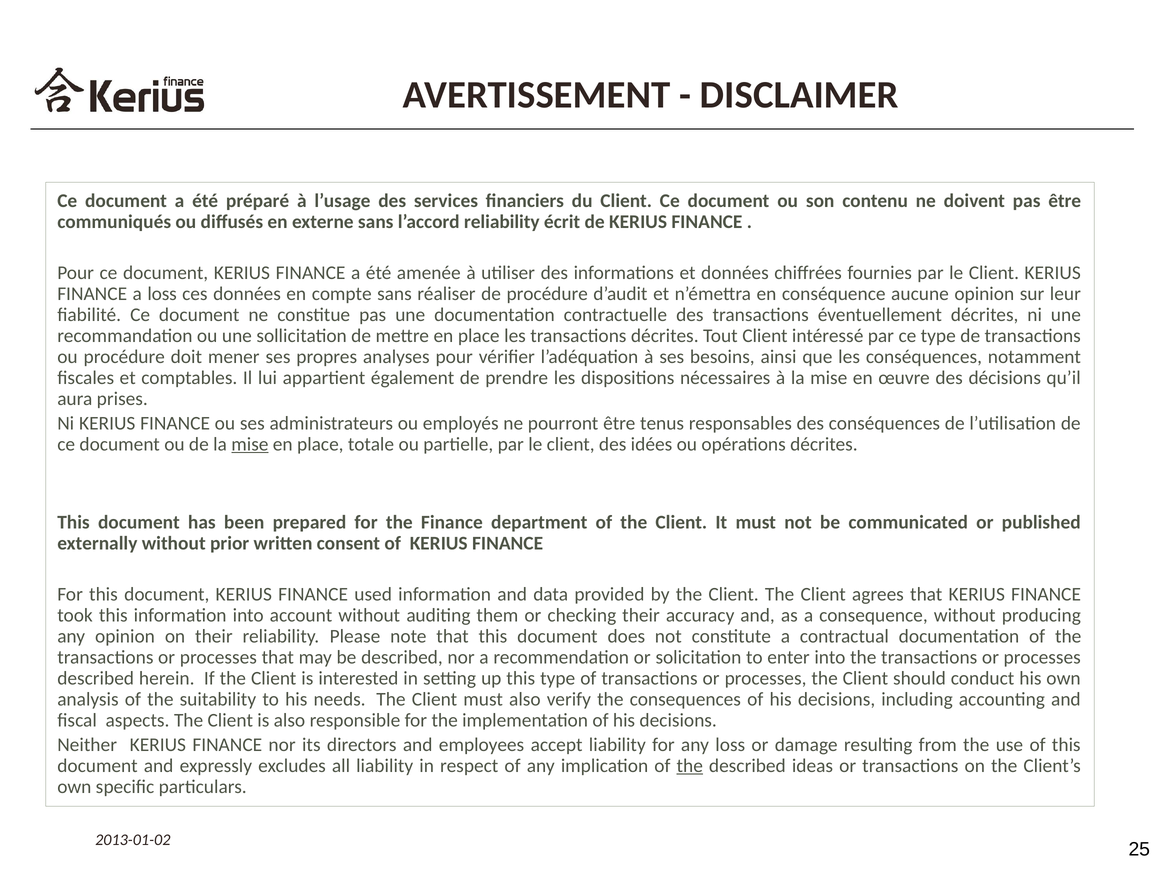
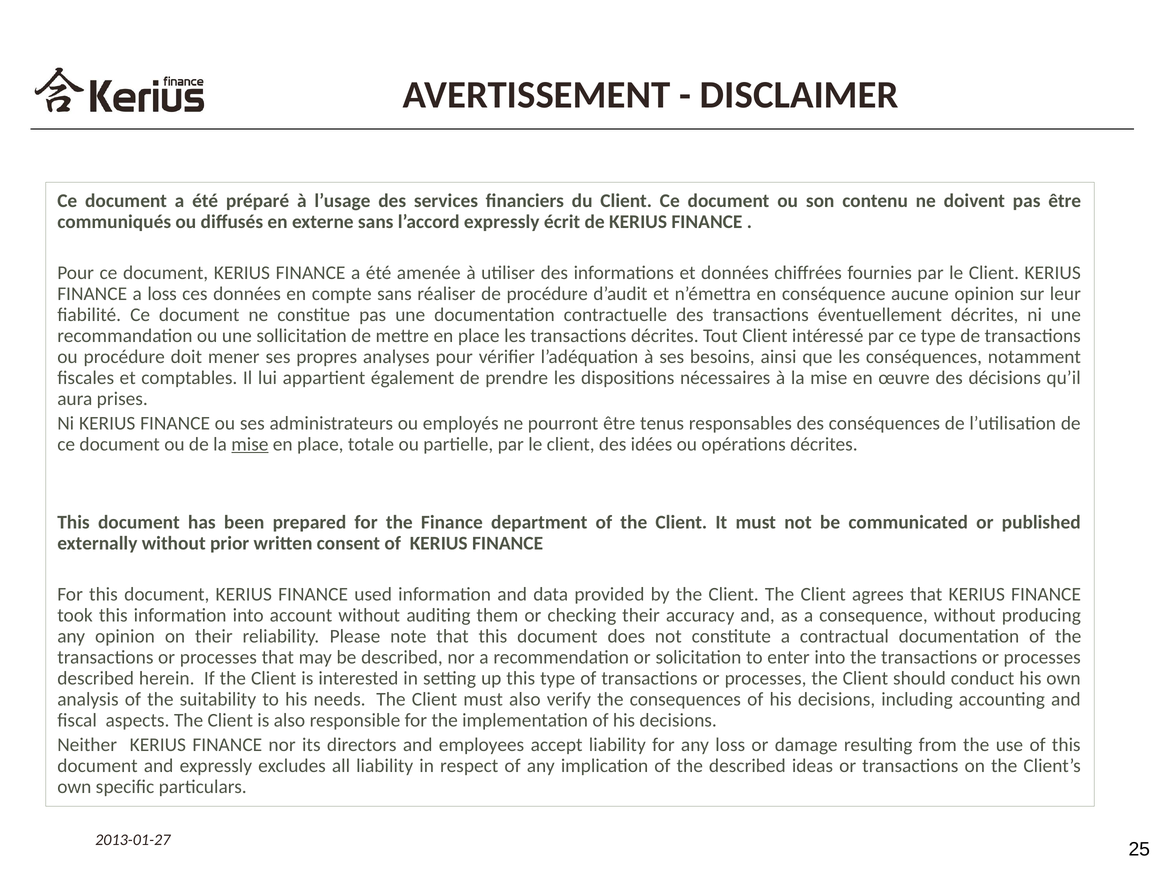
l’accord reliability: reliability -> expressly (502, 222)
the underline: present -> none (690, 765)
2013-01-02: 2013-01-02 -> 2013-01-27 (133, 840)
